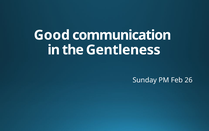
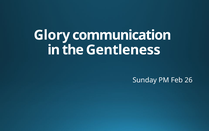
Good: Good -> Glory (52, 35)
